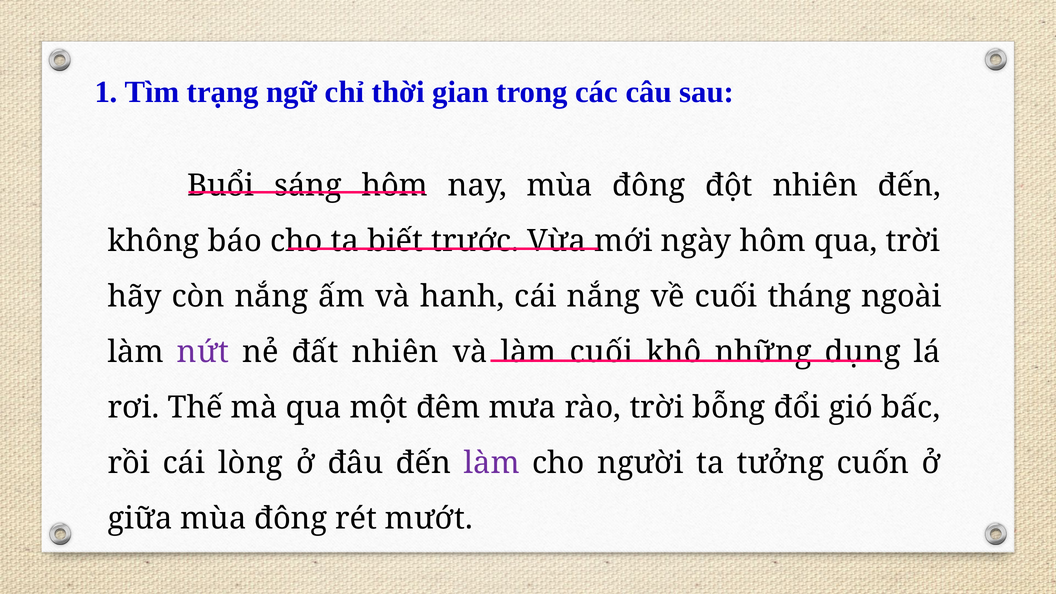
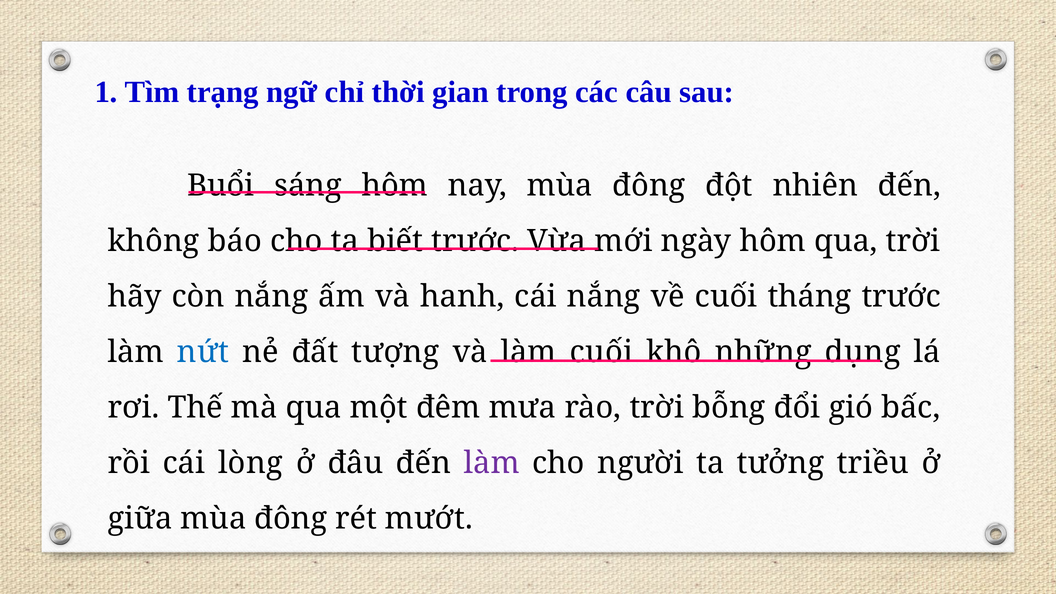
tháng ngoài: ngoài -> trước (901, 296)
nứt colour: purple -> blue (203, 352)
đất nhiên: nhiên -> tượng (395, 352)
cuốn: cuốn -> triều (873, 463)
